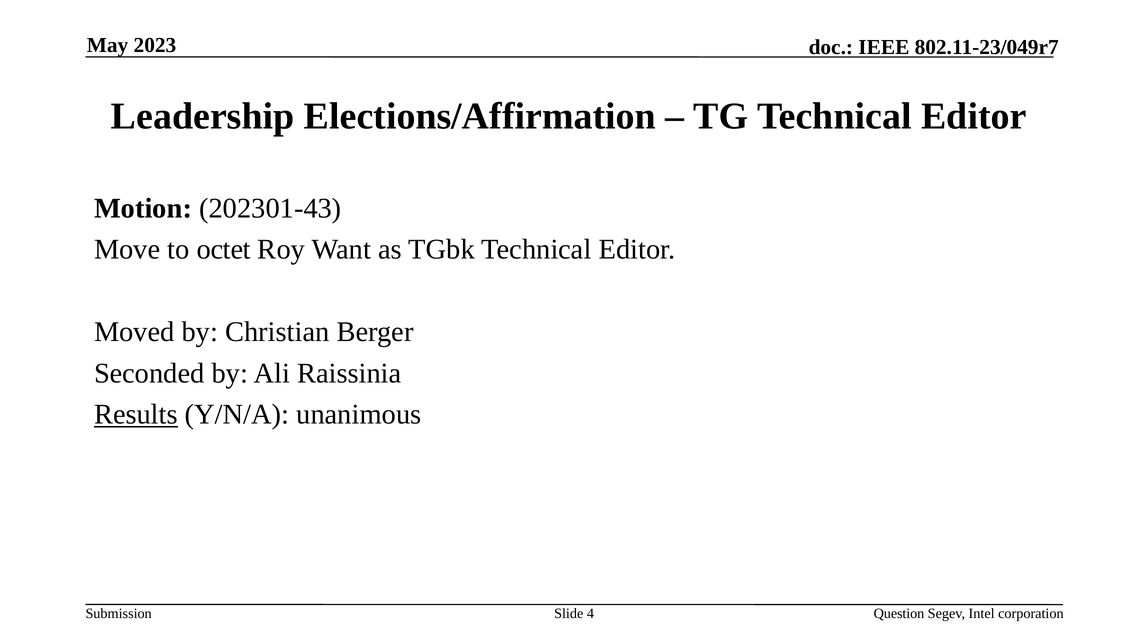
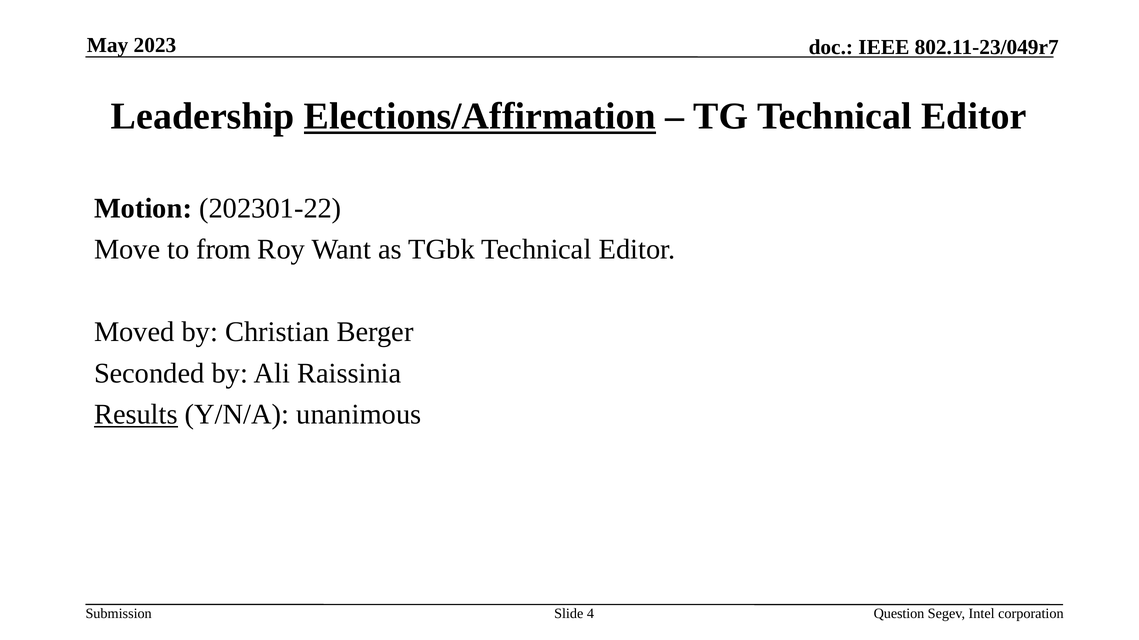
Elections/Affirmation underline: none -> present (480, 116)
202301-43: 202301-43 -> 202301-22 (270, 208)
octet: octet -> from (224, 250)
